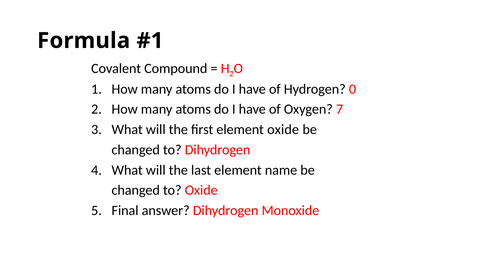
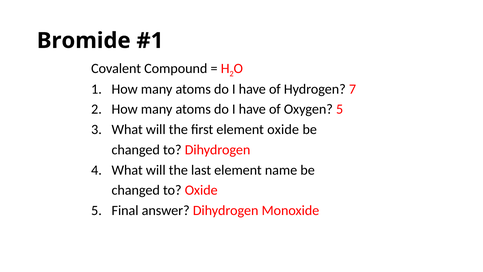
Formula: Formula -> Bromide (84, 41)
0: 0 -> 7 (353, 89)
Oxygen 7: 7 -> 5 (340, 109)
